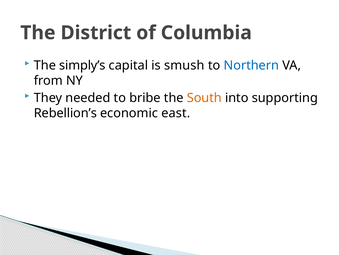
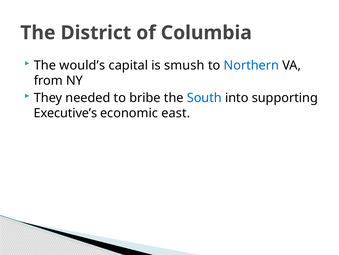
simply’s: simply’s -> would’s (82, 65)
South colour: orange -> blue (204, 98)
Rebellion’s: Rebellion’s -> Executive’s (65, 113)
